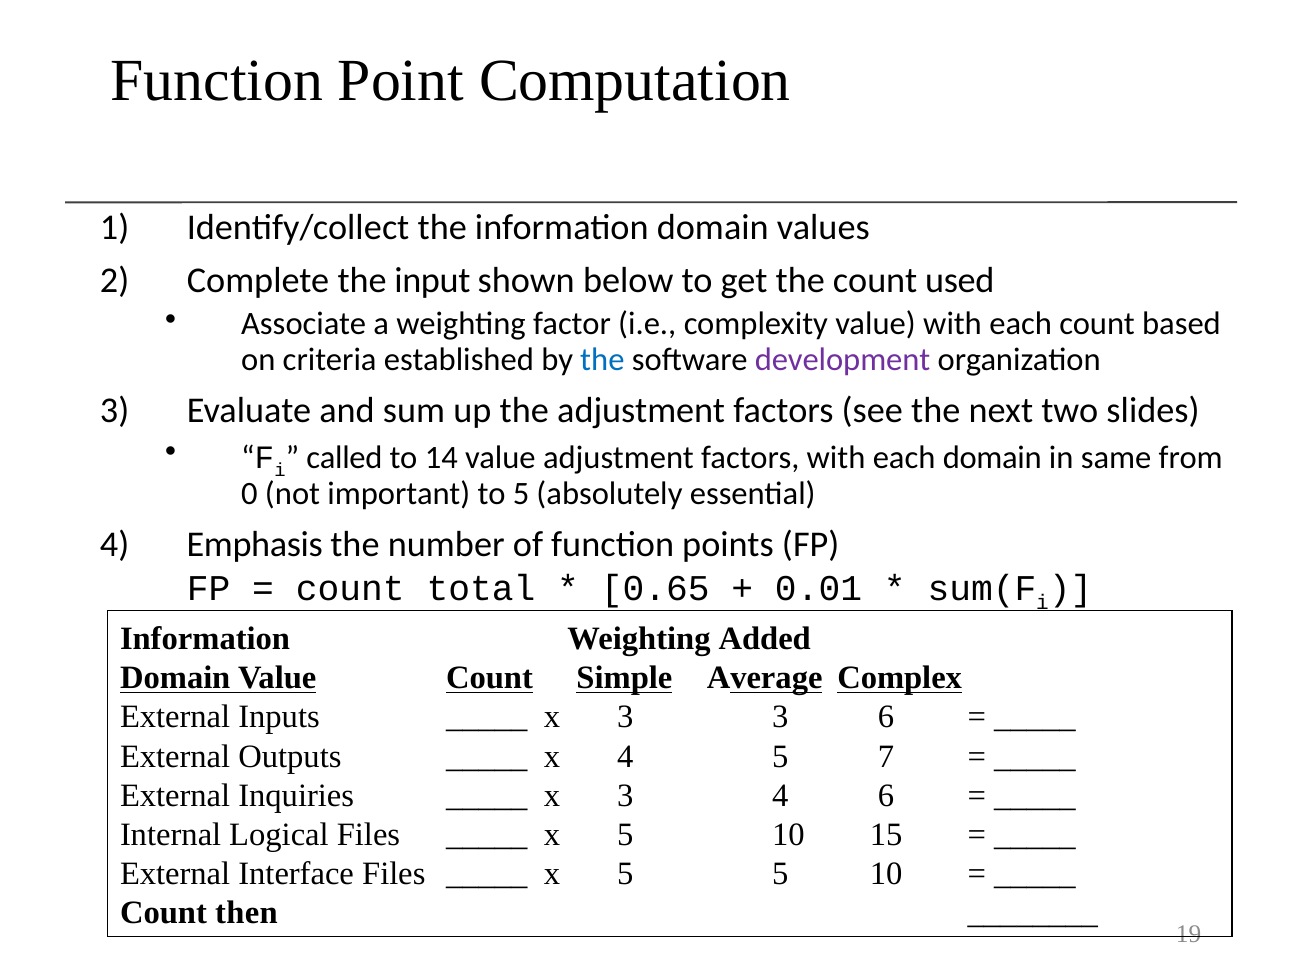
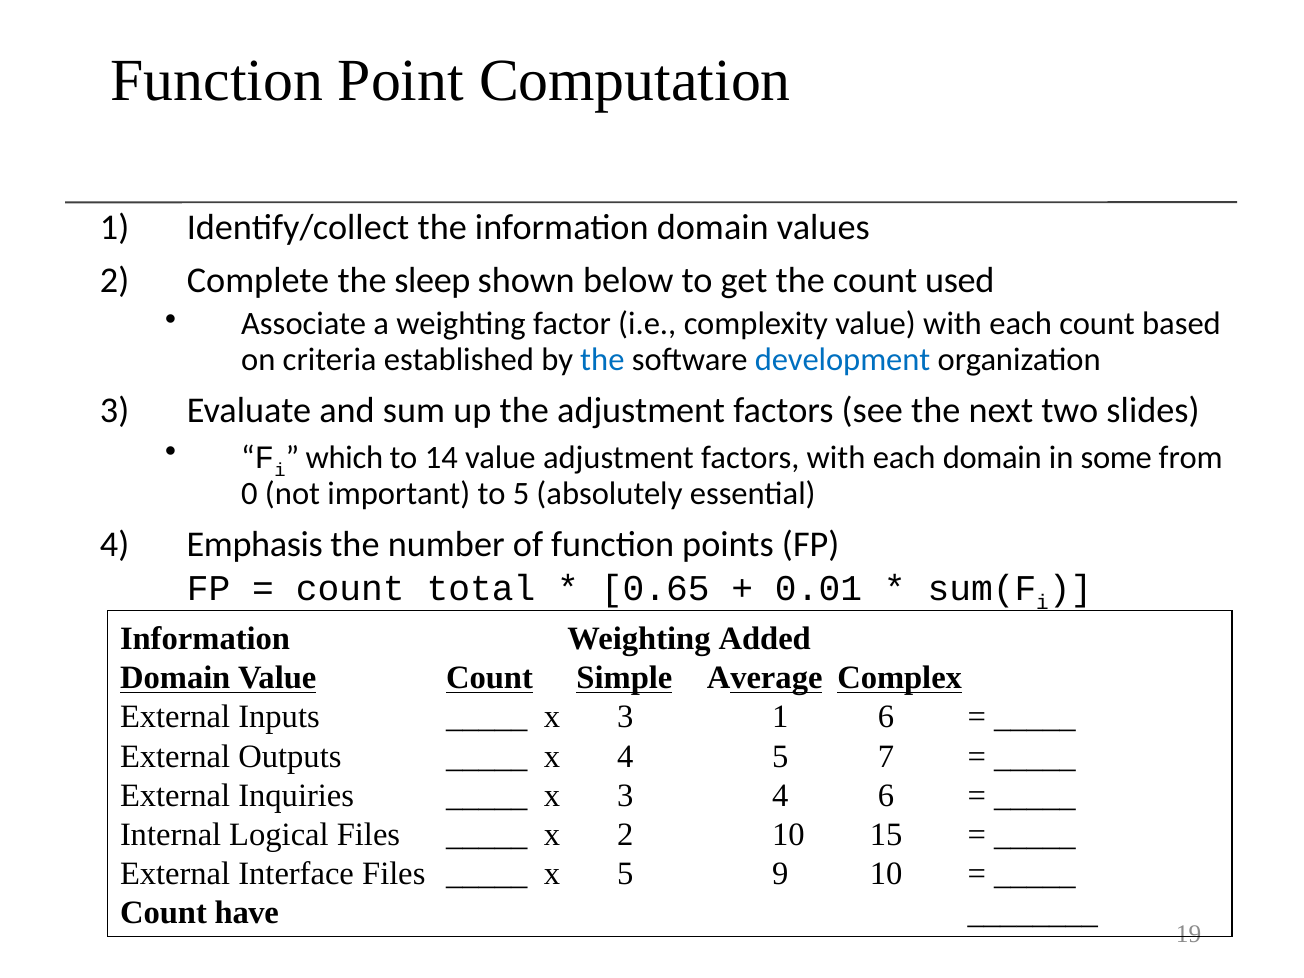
input: input -> sleep (432, 280)
development colour: purple -> blue (843, 359)
called: called -> which (344, 458)
same: same -> some (1116, 458)
3 3: 3 -> 1 (780, 717)
5: 5 -> 2 (625, 835)
5 5: 5 -> 9 (780, 874)
then: then -> have (247, 913)
